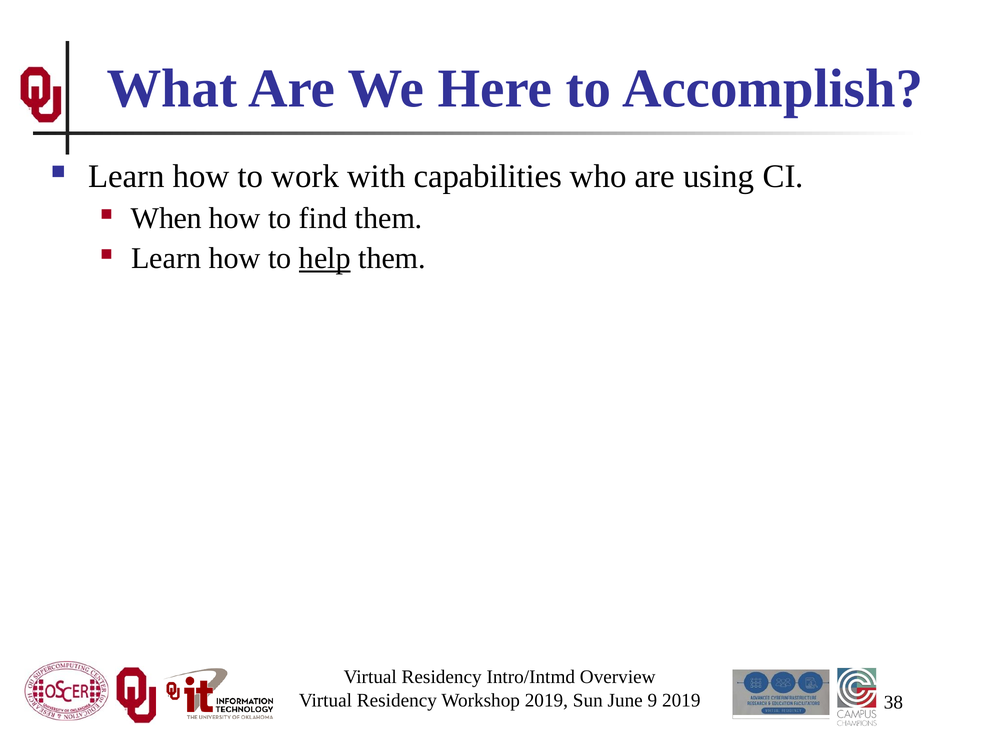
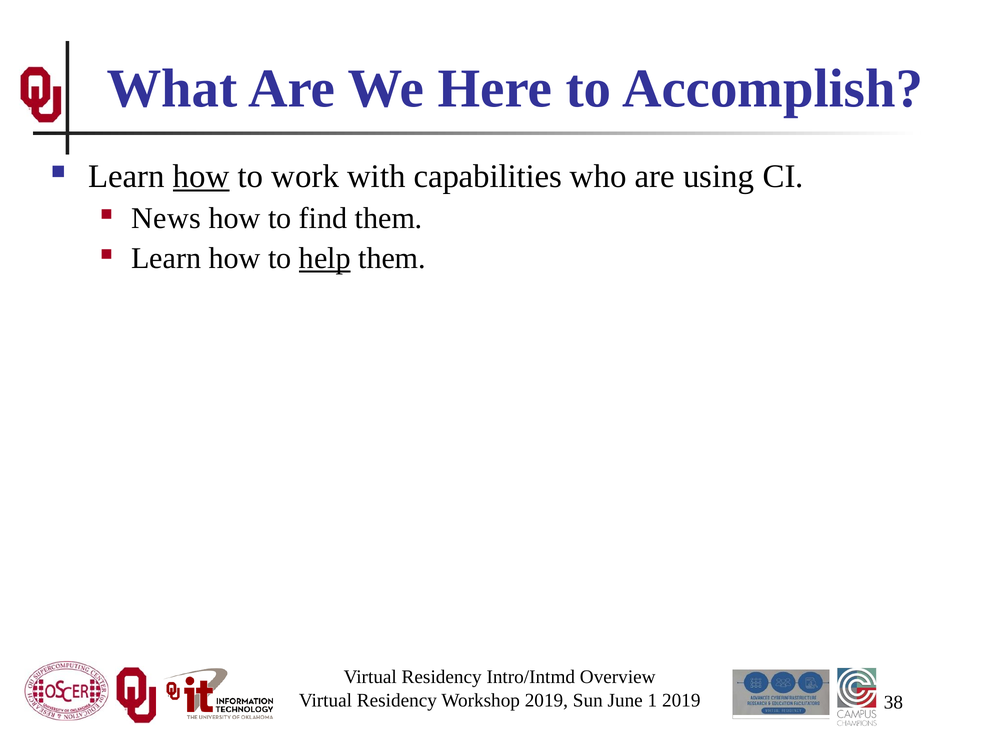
how underline: none -> present (201, 177)
When: When -> News (166, 218)
9: 9 -> 1 (652, 700)
